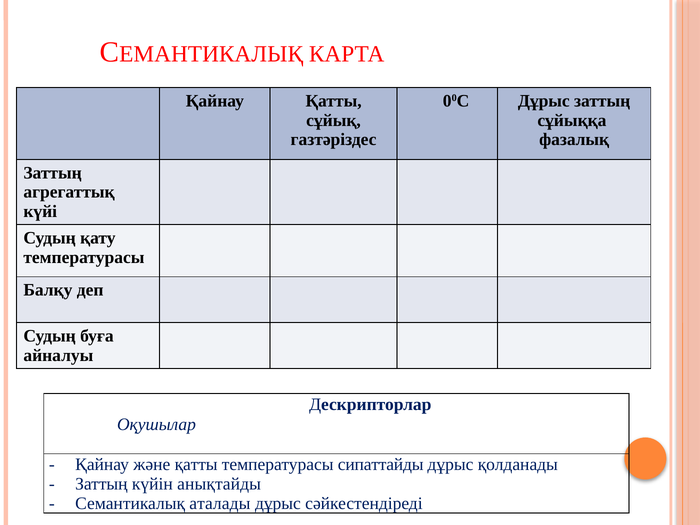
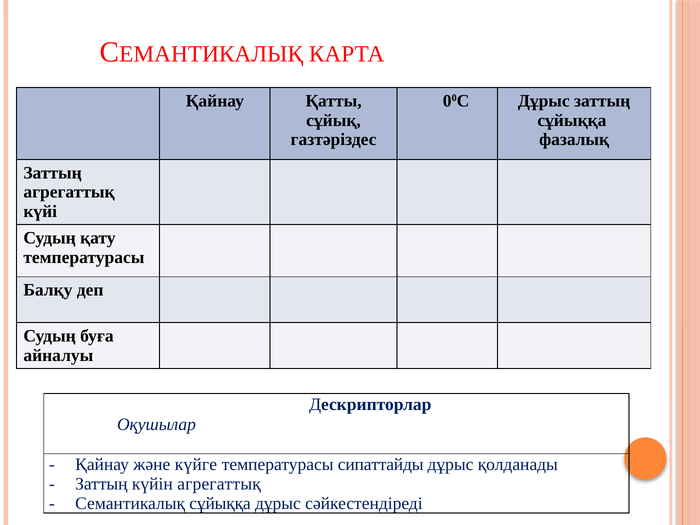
және қатты: қатты -> күйге (196, 465)
күйін анықтайды: анықтайды -> агрегаттық (219, 484)
Семантикалық аталады: аталады -> сұйыққа (220, 503)
